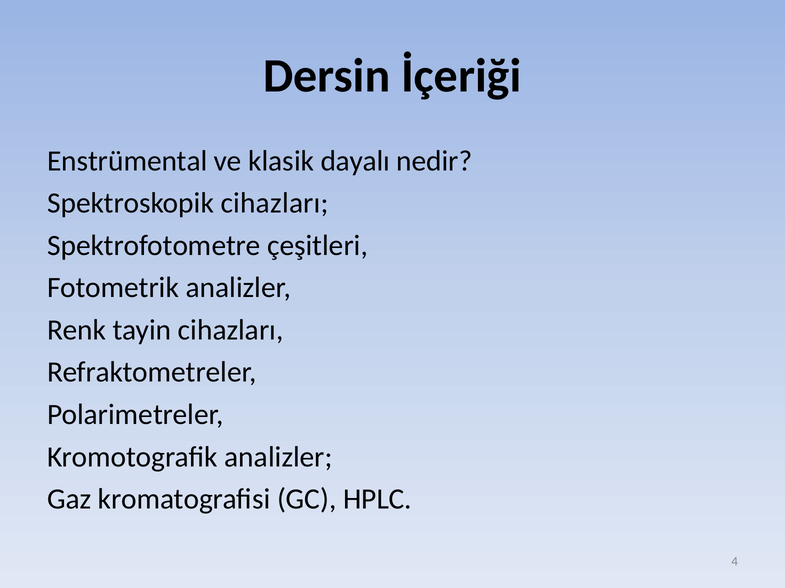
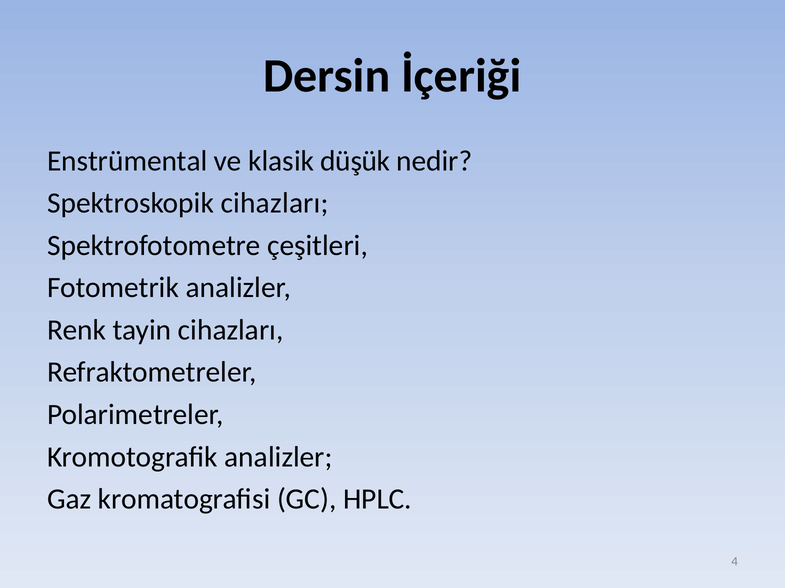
dayalı: dayalı -> düşük (355, 161)
